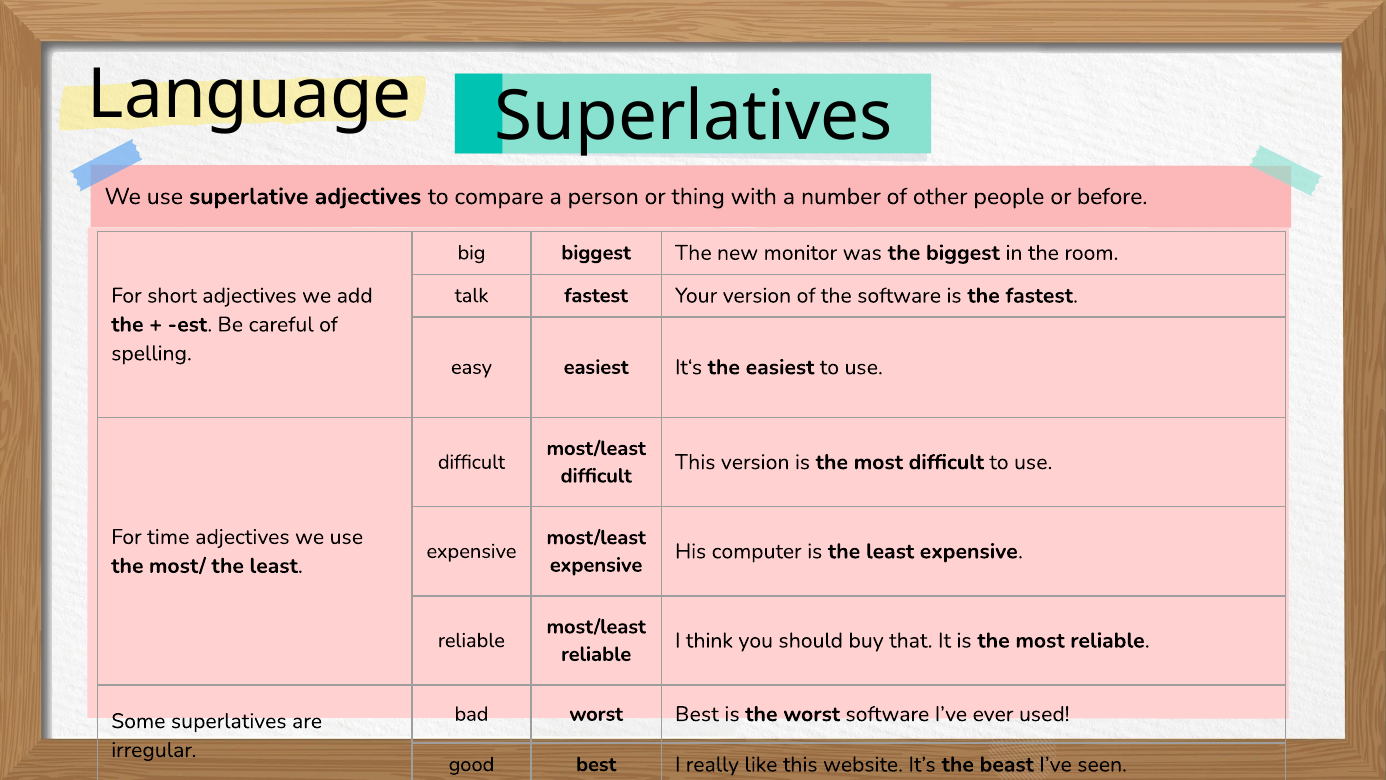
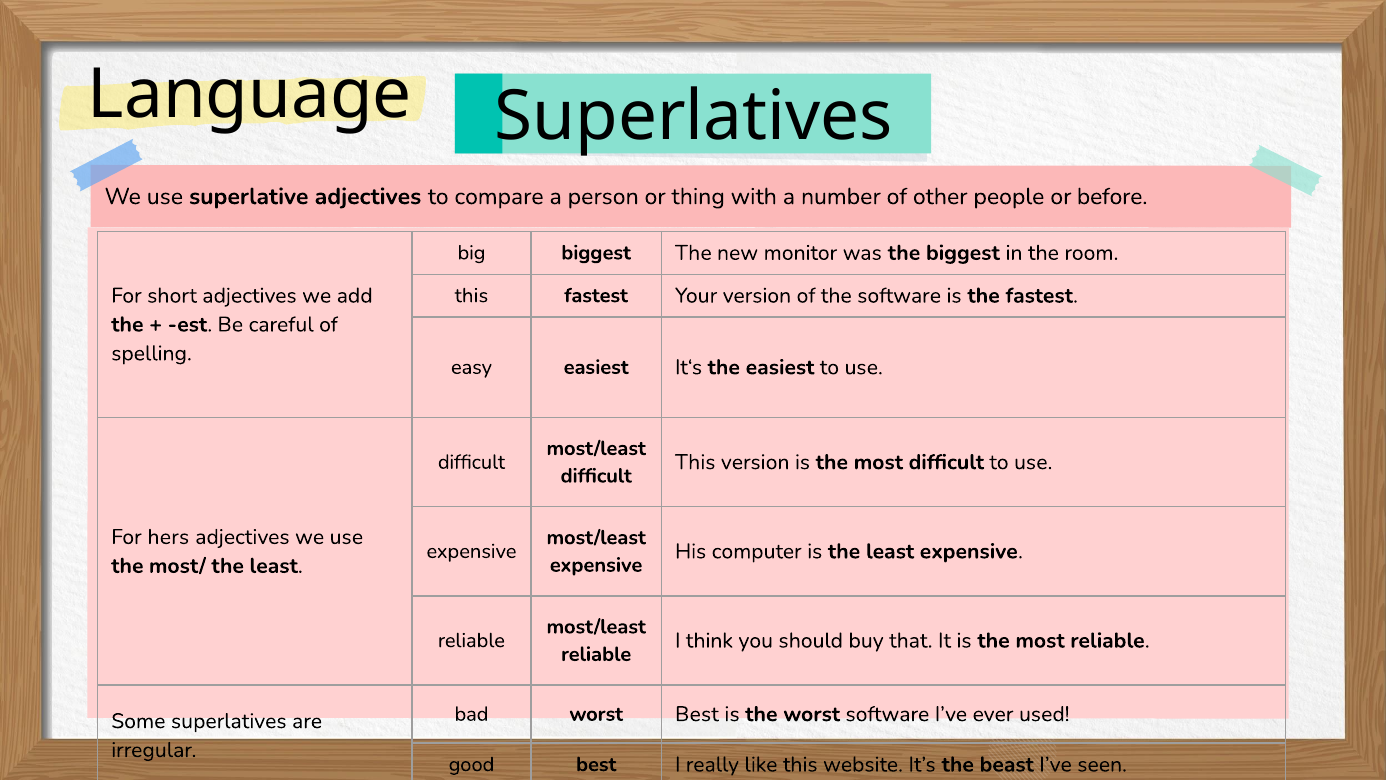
talk: talk -> this (471, 295)
time: time -> hers (168, 537)
